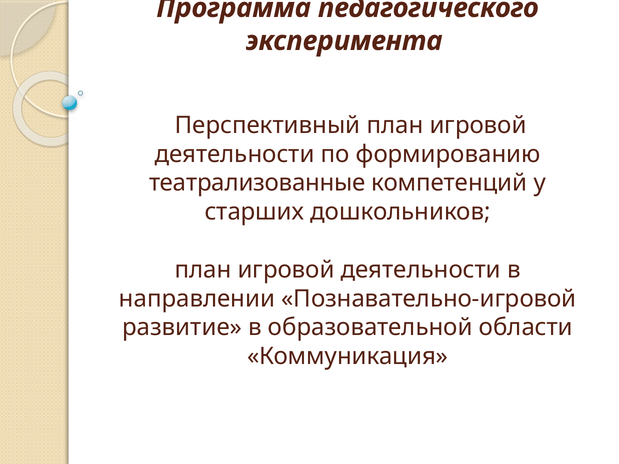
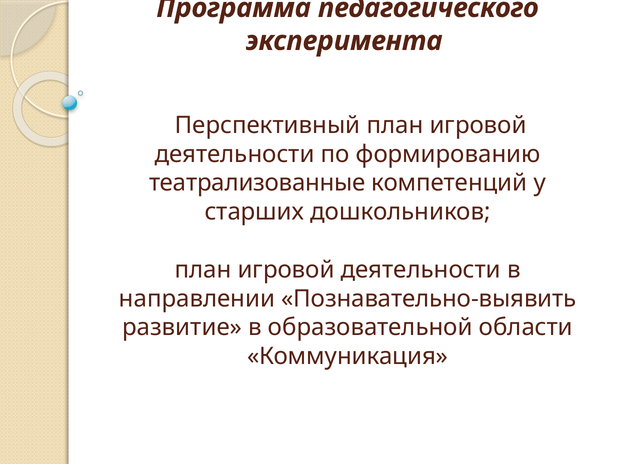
Познавательно-игровой: Познавательно-игровой -> Познавательно-выявить (429, 299)
